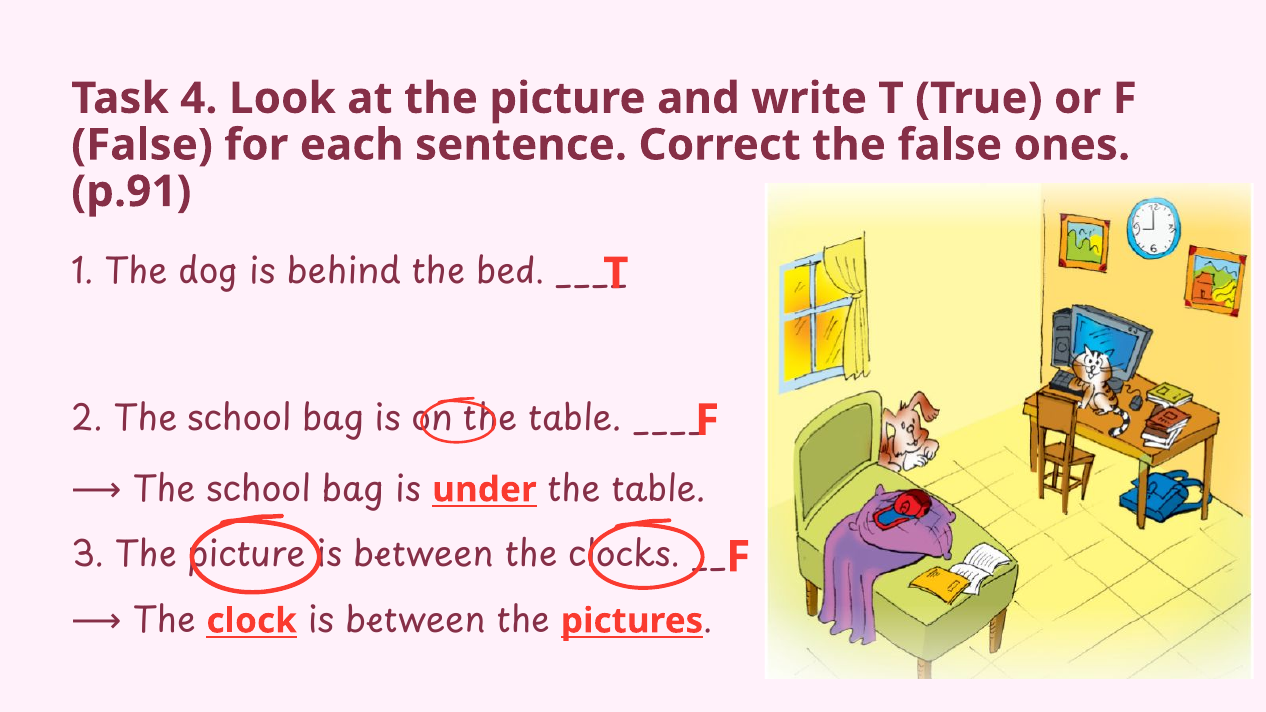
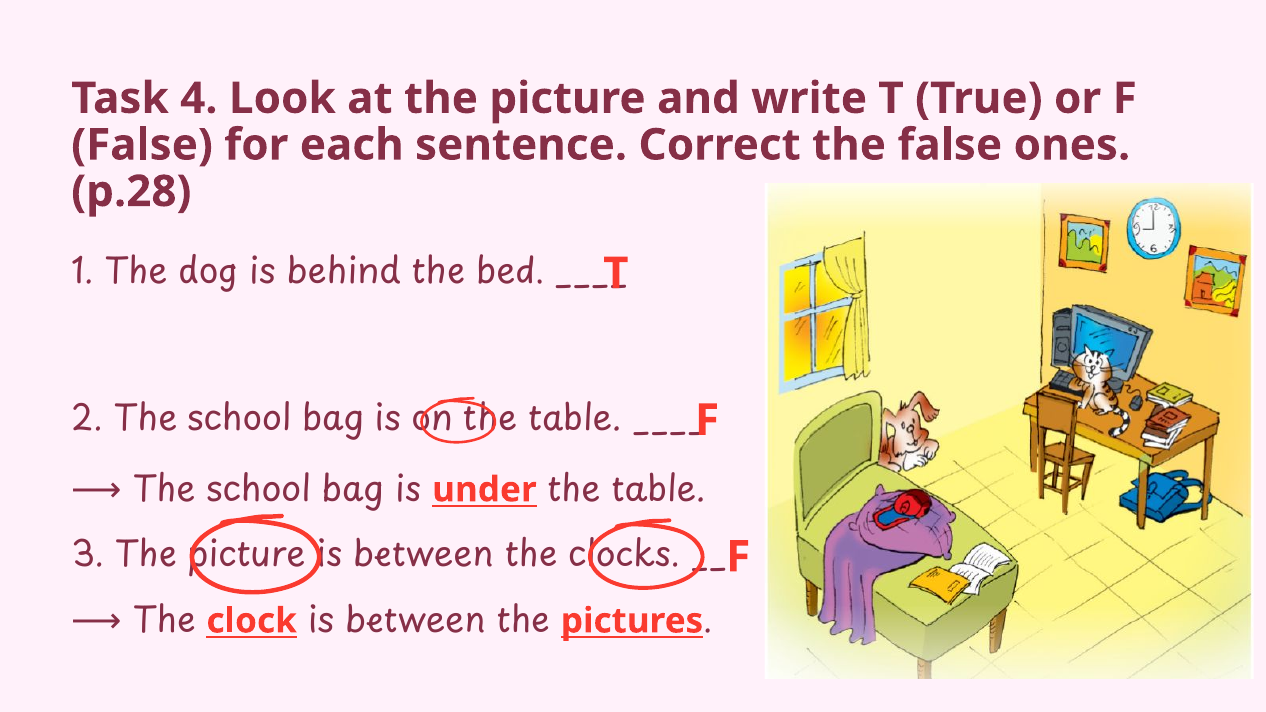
p.91: p.91 -> p.28 (131, 192)
